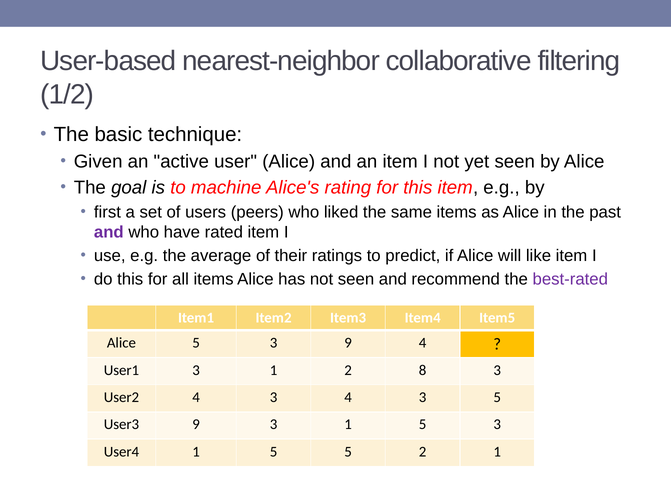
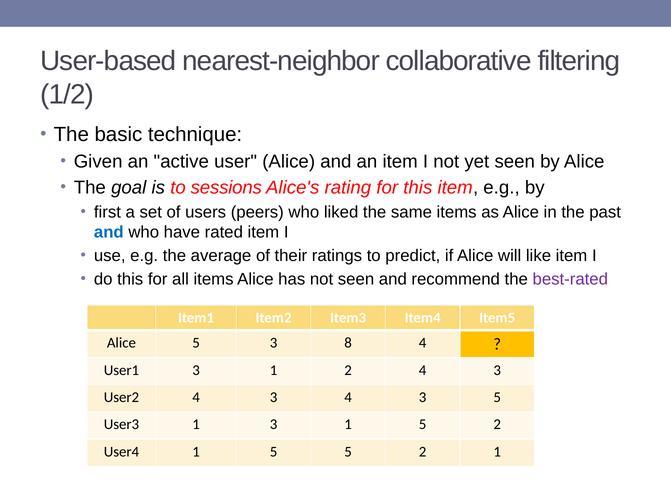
machine: machine -> sessions (226, 188)
and colour: purple -> blue (109, 232)
3 9: 9 -> 8 (348, 343)
2 8: 8 -> 4 (423, 370)
User3 9: 9 -> 1 (196, 425)
1 5 3: 3 -> 2 (497, 425)
